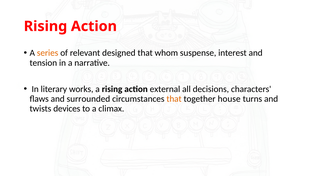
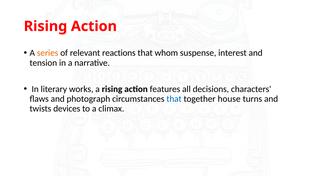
designed: designed -> reactions (119, 53)
external: external -> features (165, 89)
surrounded: surrounded -> photograph (88, 99)
that colour: orange -> blue (174, 99)
